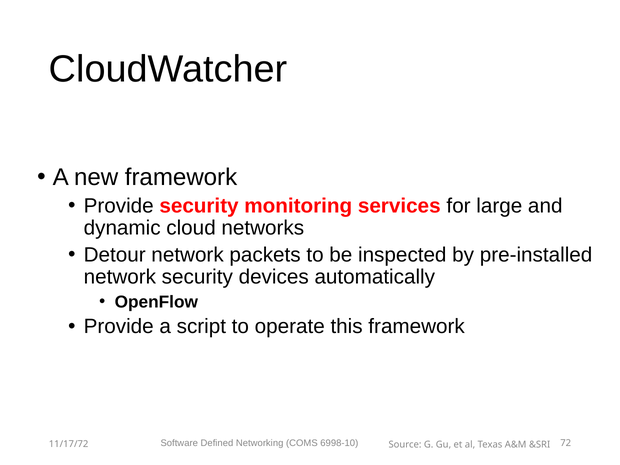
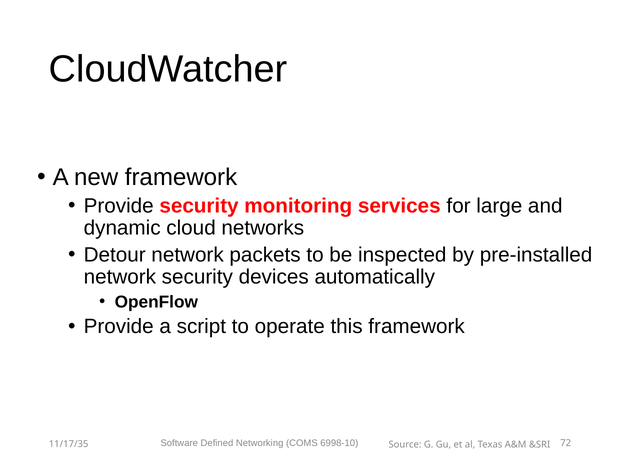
11/17/72: 11/17/72 -> 11/17/35 (69, 444)
